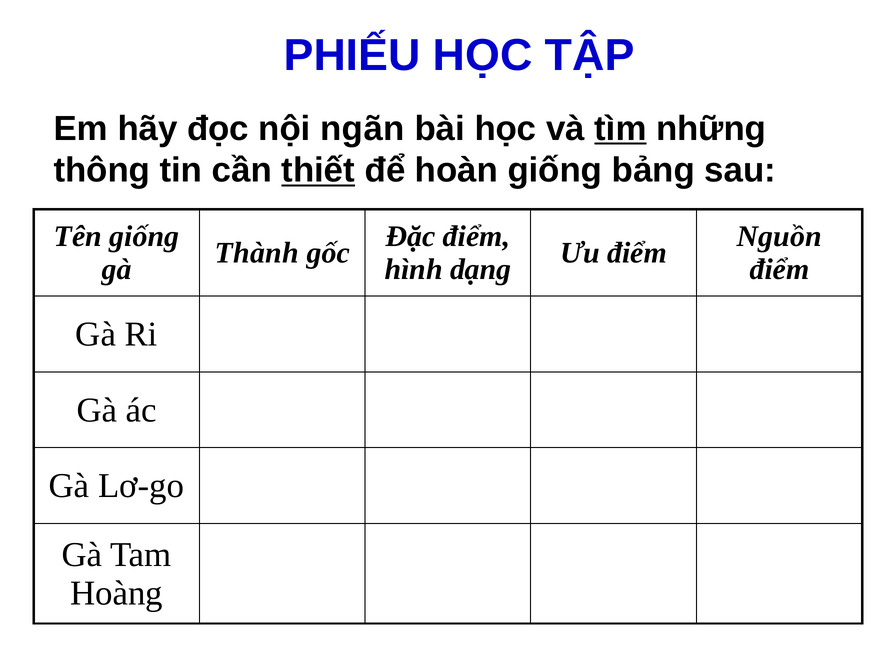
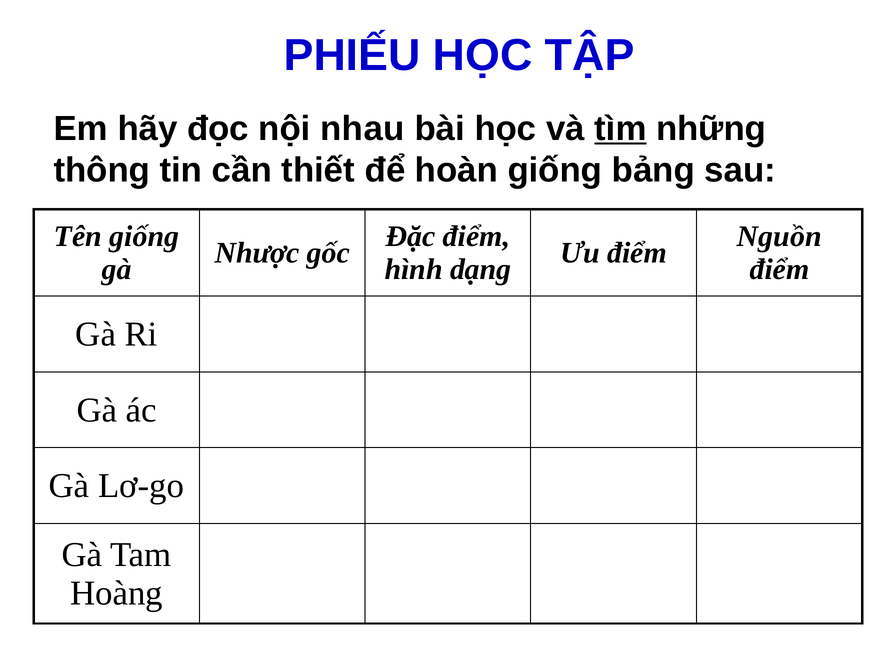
ngãn: ngãn -> nhau (362, 129)
thiết underline: present -> none (318, 170)
Thành: Thành -> Nhược (257, 253)
